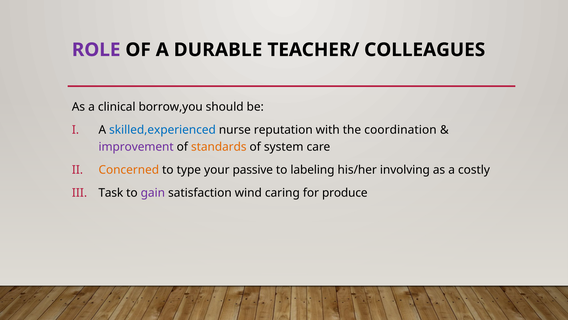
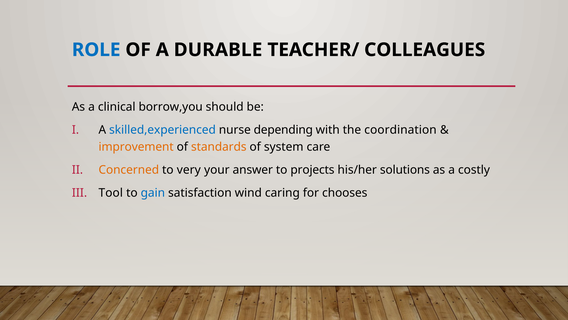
ROLE colour: purple -> blue (96, 50)
reputation: reputation -> depending (283, 130)
improvement colour: purple -> orange (136, 147)
type: type -> very (189, 170)
passive: passive -> answer (253, 170)
labeling: labeling -> projects (312, 170)
involving: involving -> solutions (405, 170)
Task: Task -> Tool (111, 193)
gain colour: purple -> blue (153, 193)
produce: produce -> chooses (345, 193)
